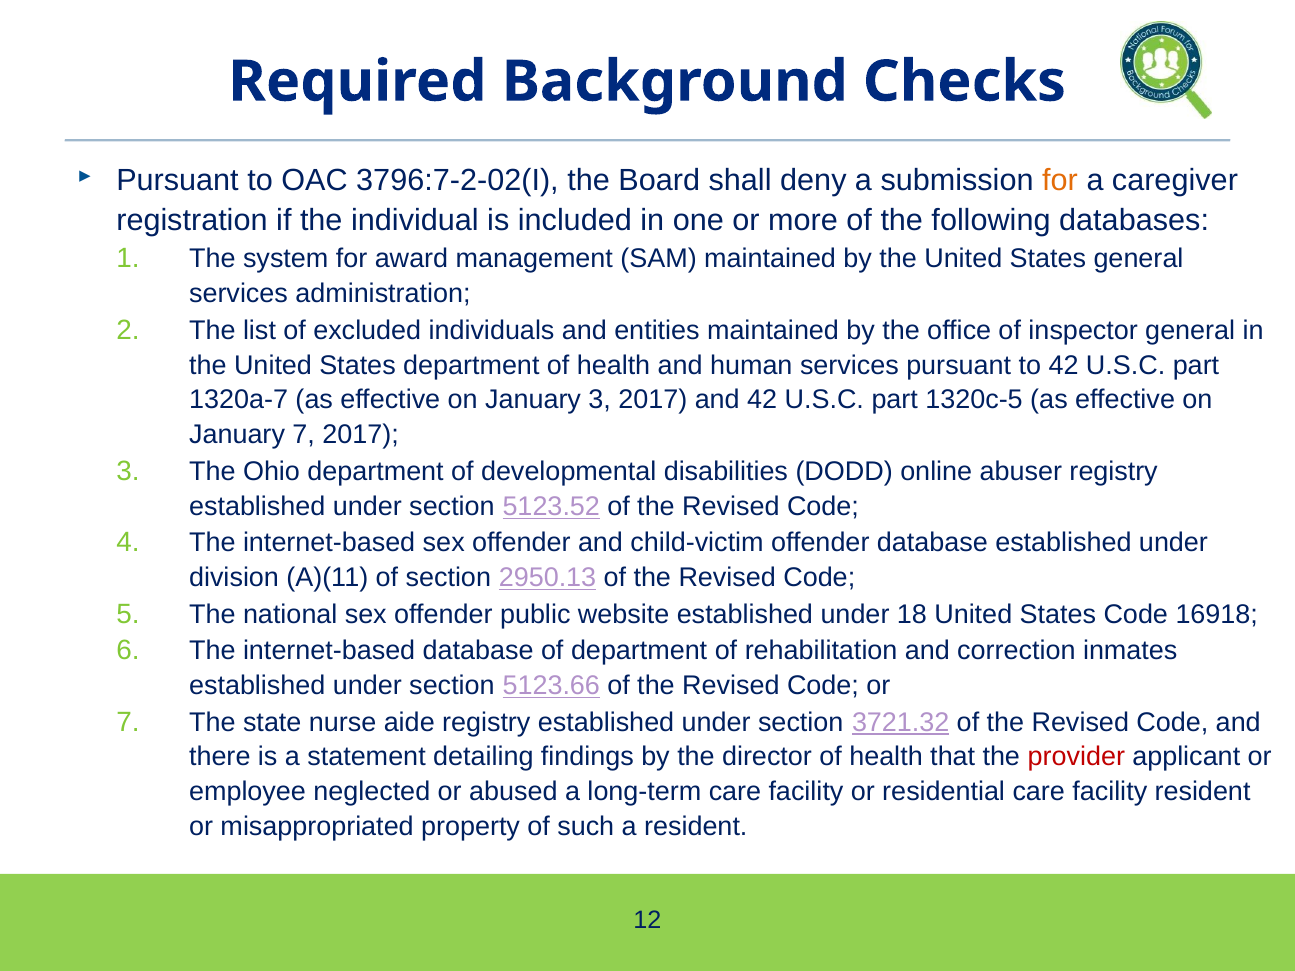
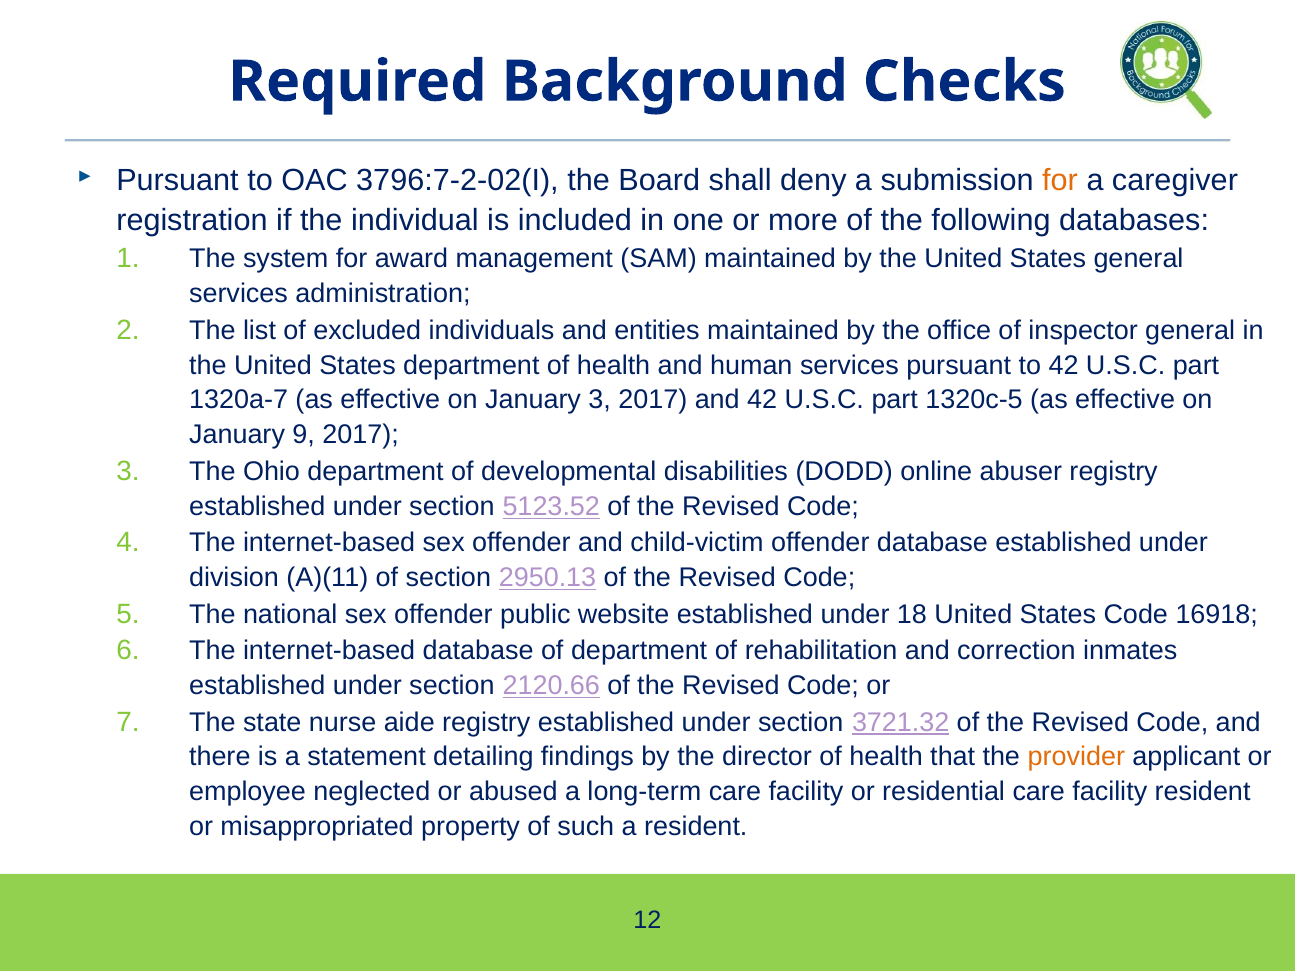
January 7: 7 -> 9 (304, 435)
5123.66: 5123.66 -> 2120.66 (551, 686)
provider colour: red -> orange (1076, 757)
